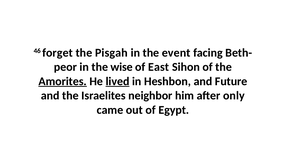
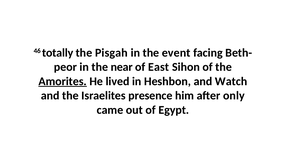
forget: forget -> totally (58, 53)
wise: wise -> near (122, 67)
lived underline: present -> none (118, 81)
Future: Future -> Watch (231, 81)
neighbor: neighbor -> presence (150, 96)
